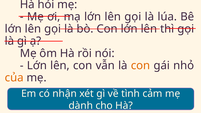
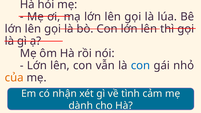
con colour: orange -> blue (141, 66)
